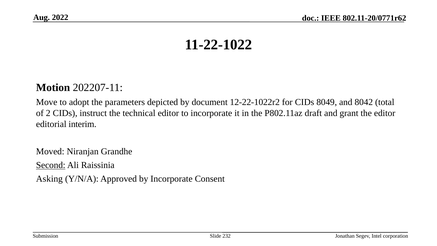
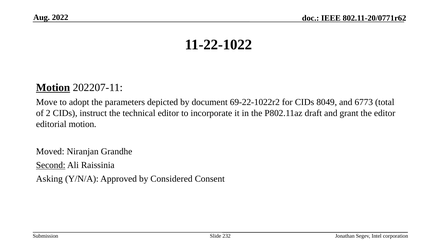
Motion underline: none -> present (53, 88)
12-22-1022r2: 12-22-1022r2 -> 69-22-1022r2 (255, 102)
8042: 8042 -> 6773 (364, 102)
editorial interim: interim -> motion (83, 124)
by Incorporate: Incorporate -> Considered (171, 179)
